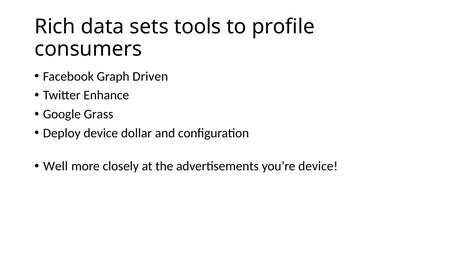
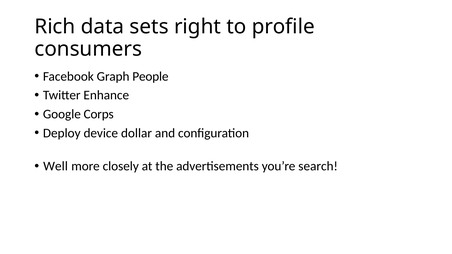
tools: tools -> right (198, 27)
Driven: Driven -> People (150, 76)
Grass: Grass -> Corps (99, 114)
you’re device: device -> search (318, 166)
